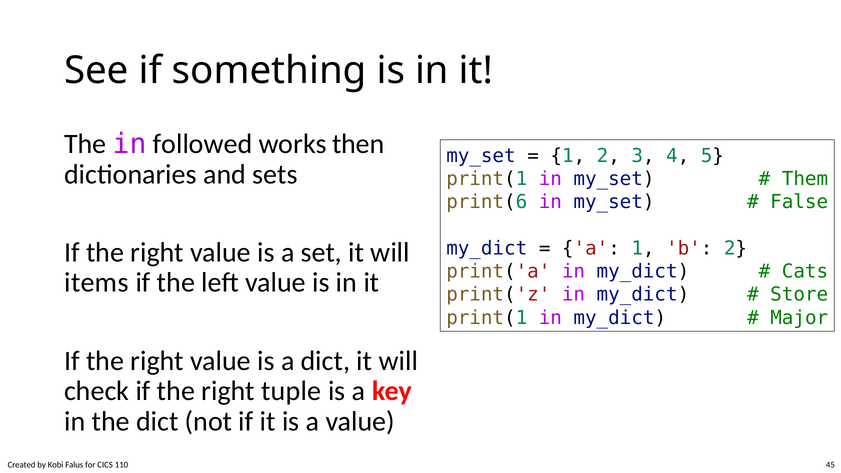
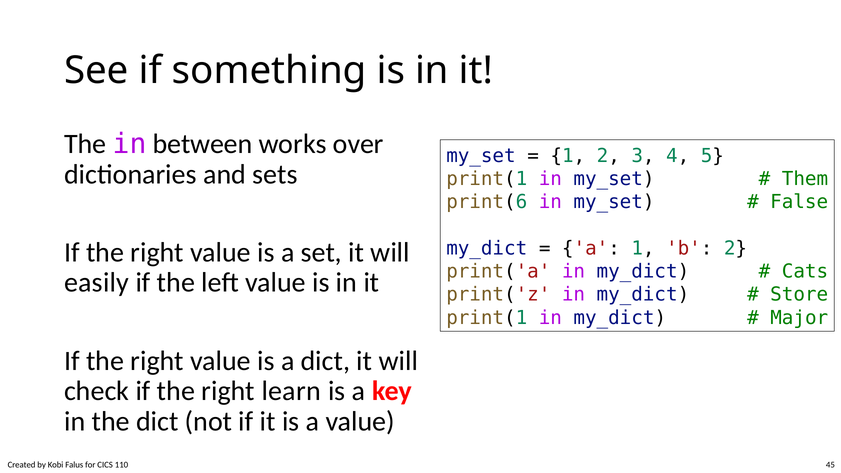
followed: followed -> between (203, 144)
then: then -> over (358, 144)
items: items -> easily (97, 283)
tuple: tuple -> learn (291, 391)
